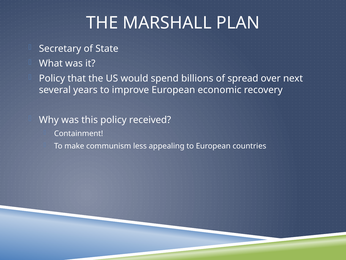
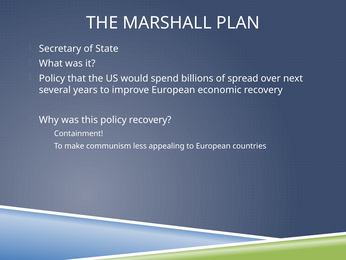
policy received: received -> recovery (150, 120)
